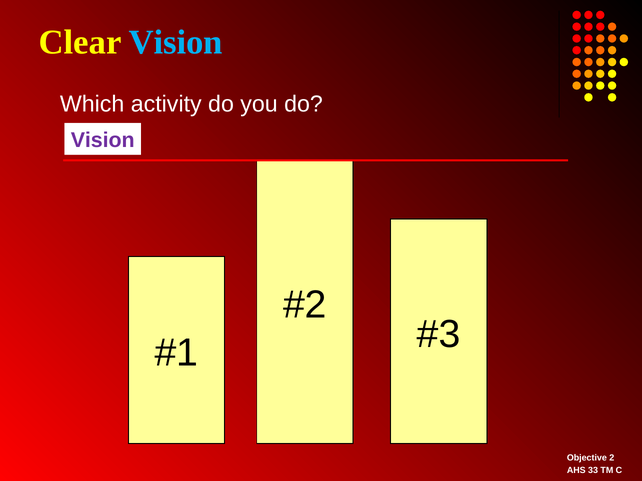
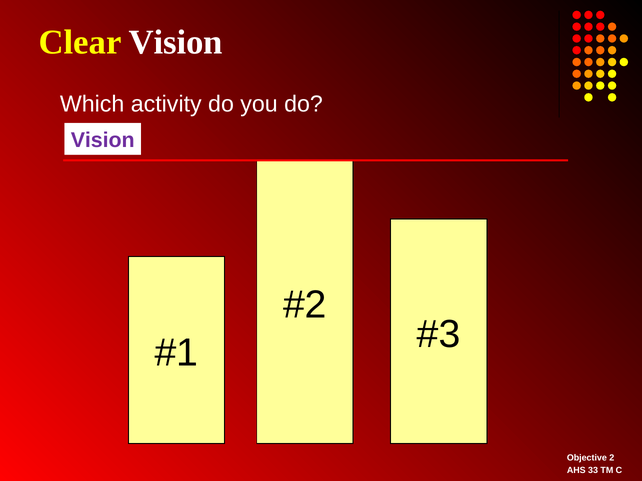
Vision colour: light blue -> white (176, 43)
